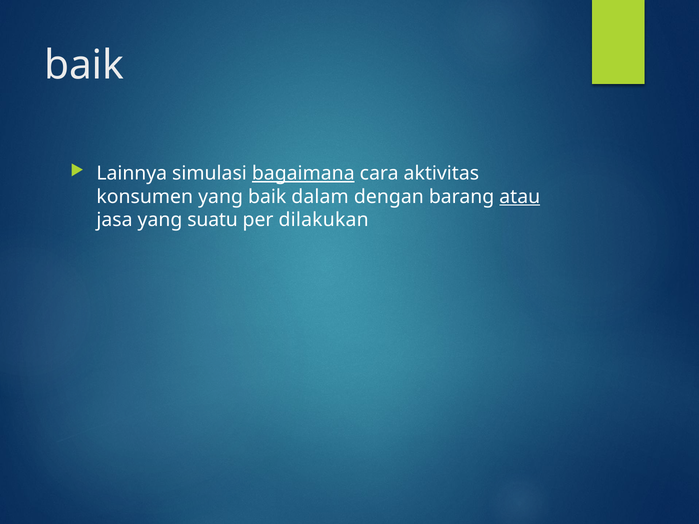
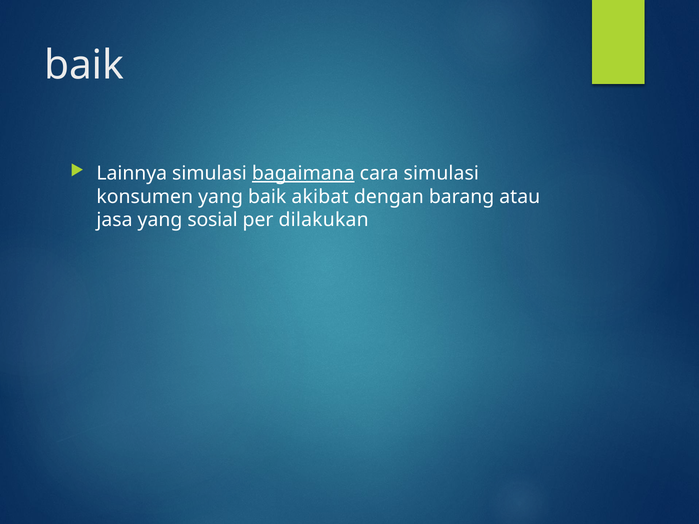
cara aktivitas: aktivitas -> simulasi (441, 173)
dalam: dalam -> akibat (320, 197)
atau underline: present -> none (520, 197)
suatu: suatu -> sosial (213, 220)
